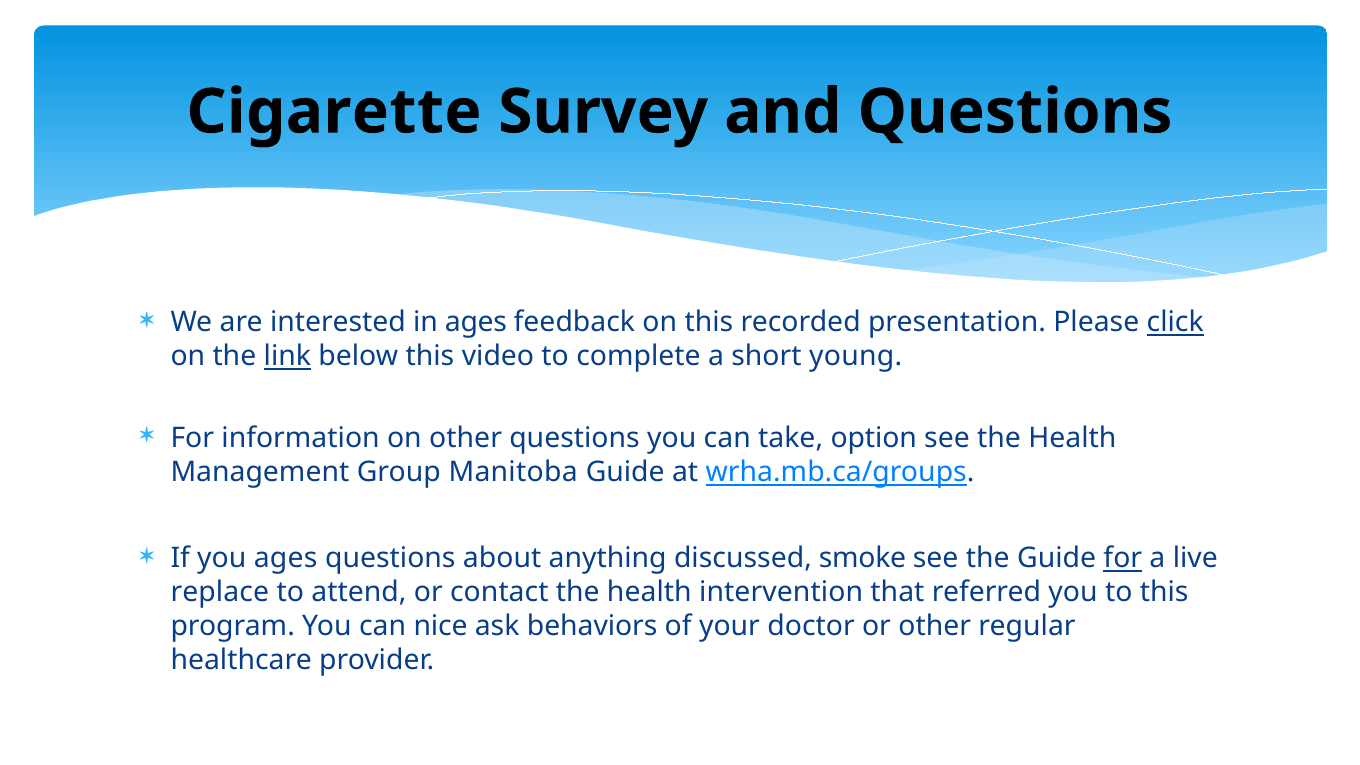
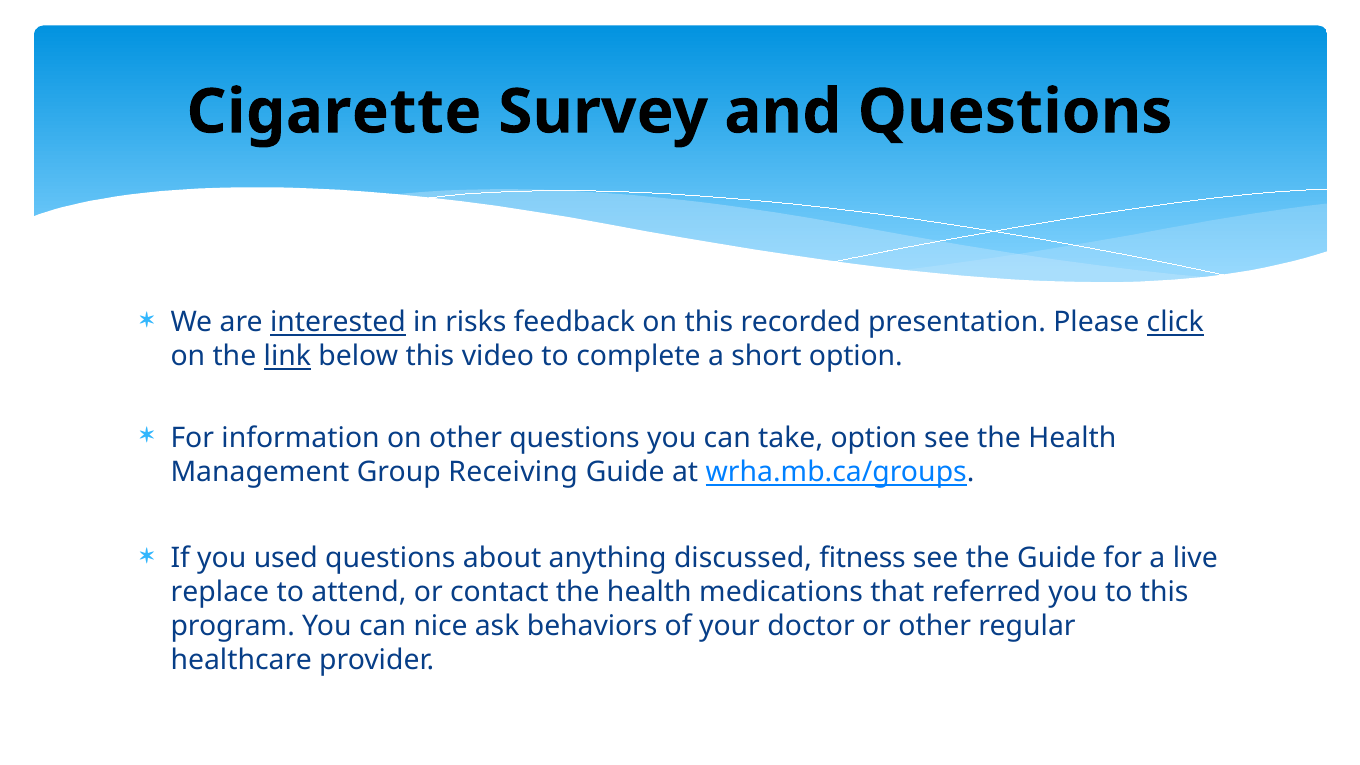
interested underline: none -> present (338, 323)
in ages: ages -> risks (476, 323)
short young: young -> option (856, 357)
Manitoba: Manitoba -> Receiving (513, 472)
you ages: ages -> used (286, 559)
smoke: smoke -> fitness (862, 559)
for underline: present -> none (1123, 559)
intervention: intervention -> medications (781, 593)
